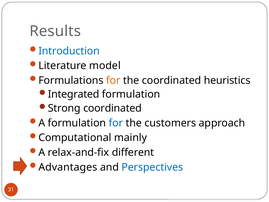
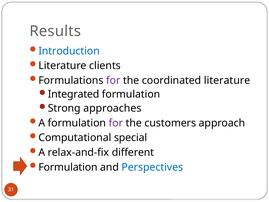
model: model -> clients (105, 66)
for colour: orange -> purple (113, 80)
coordinated heuristics: heuristics -> literature (227, 80)
Strong coordinated: coordinated -> approaches (112, 108)
for colour: blue -> purple (116, 123)
mainly: mainly -> special (131, 138)
Advantages: Advantages -> Formulation (68, 167)
